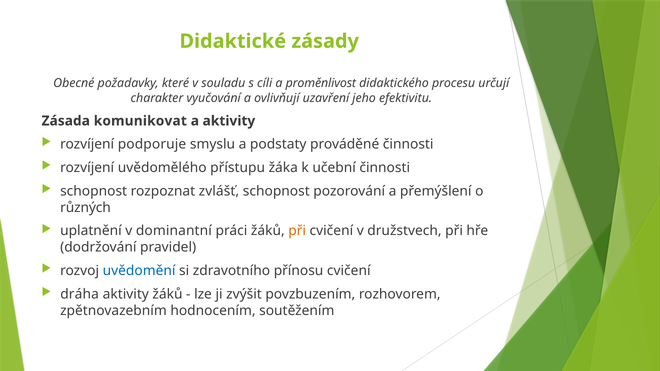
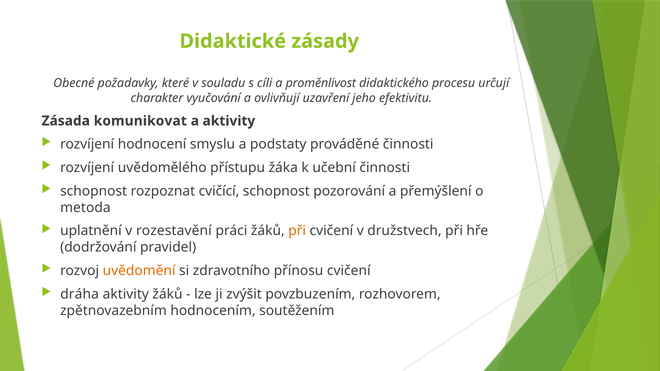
podporuje: podporuje -> hodnocení (152, 144)
zvlášť: zvlášť -> cvičící (219, 191)
různých: různých -> metoda (85, 208)
dominantní: dominantní -> rozestavění (174, 231)
uvědomění colour: blue -> orange (139, 271)
